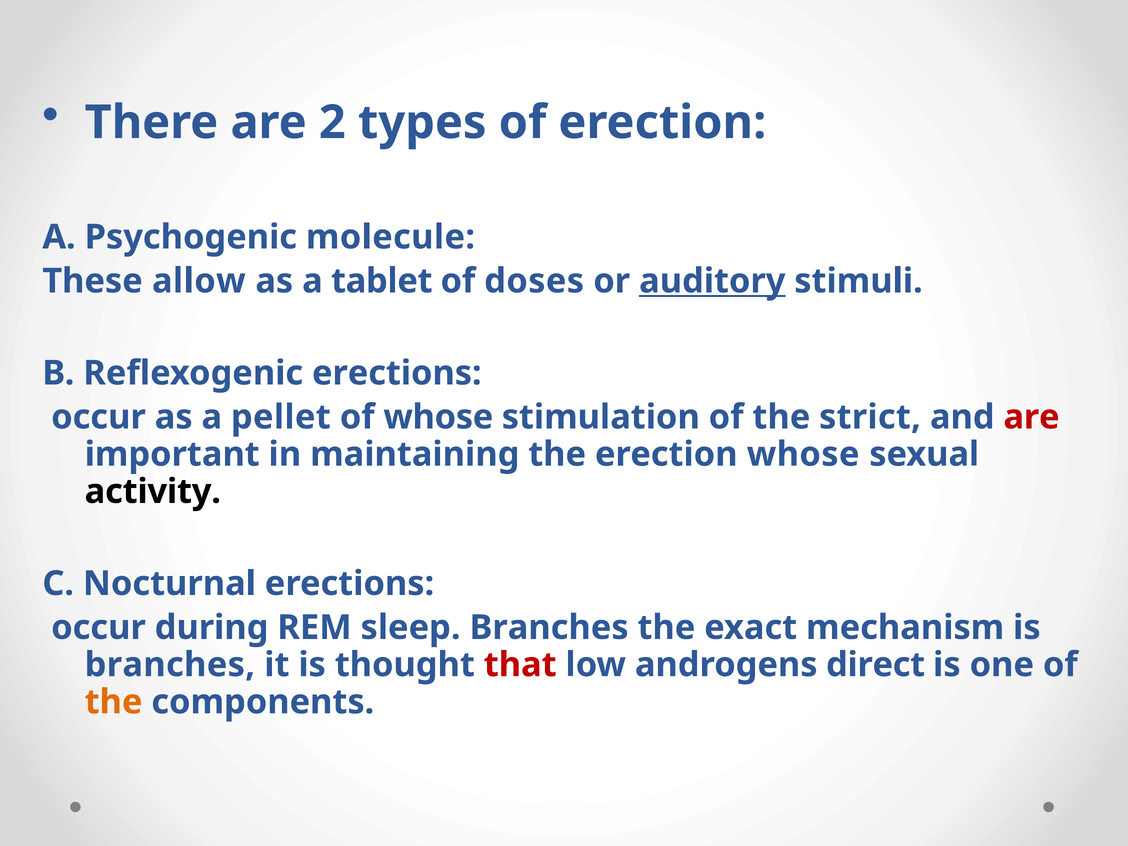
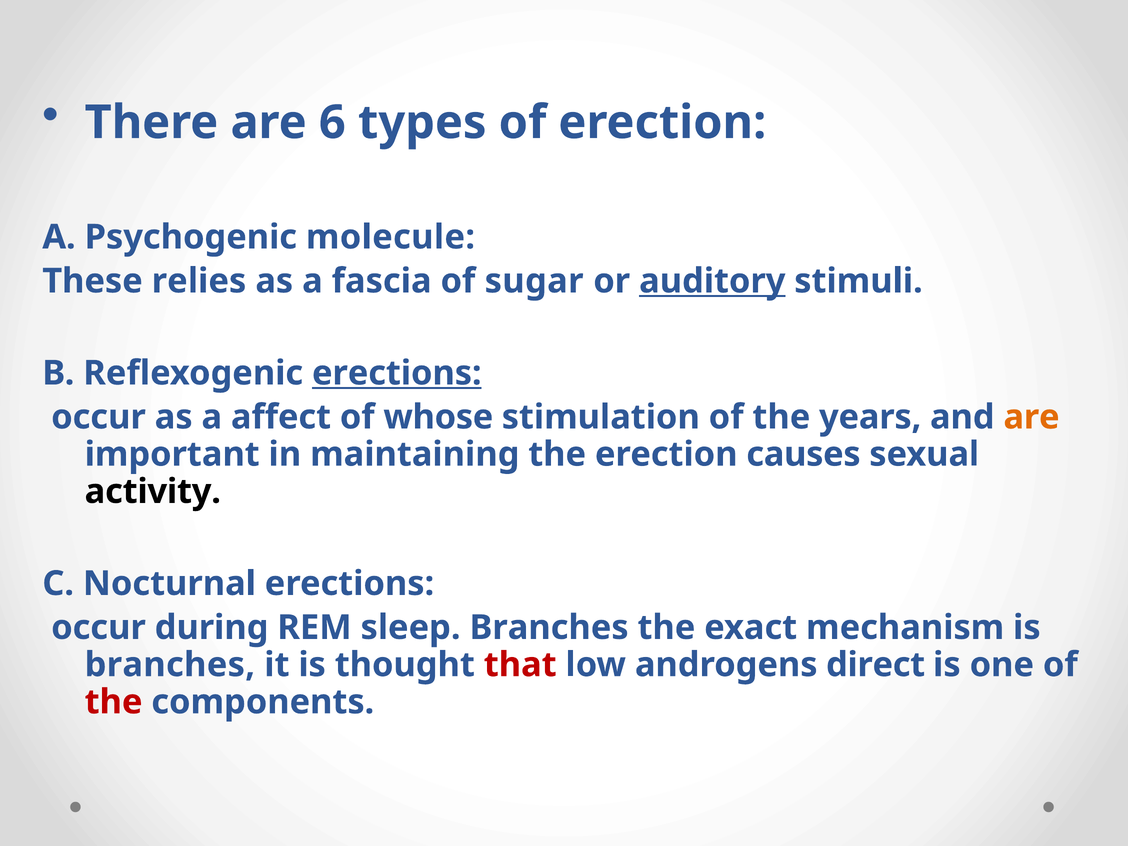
2: 2 -> 6 (332, 123)
allow: allow -> relies (199, 281)
tablet: tablet -> fascia (382, 281)
doses: doses -> sugar (534, 281)
erections underline: none -> present (397, 373)
pellet: pellet -> affect (281, 417)
strict: strict -> years (870, 417)
are colour: red -> orange (1032, 417)
erection whose: whose -> causes (803, 454)
the colour: orange -> red (114, 702)
